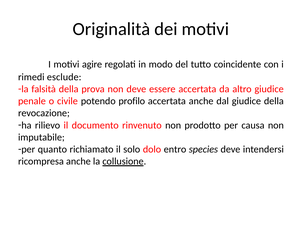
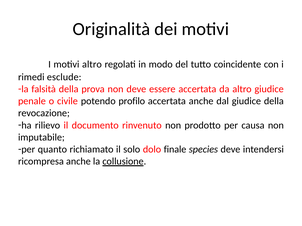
motivi agire: agire -> altro (92, 64)
entro: entro -> finale (175, 150)
